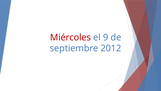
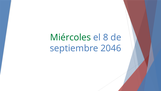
Miércoles colour: red -> green (70, 37)
9: 9 -> 8 (106, 37)
2012: 2012 -> 2046 (111, 48)
